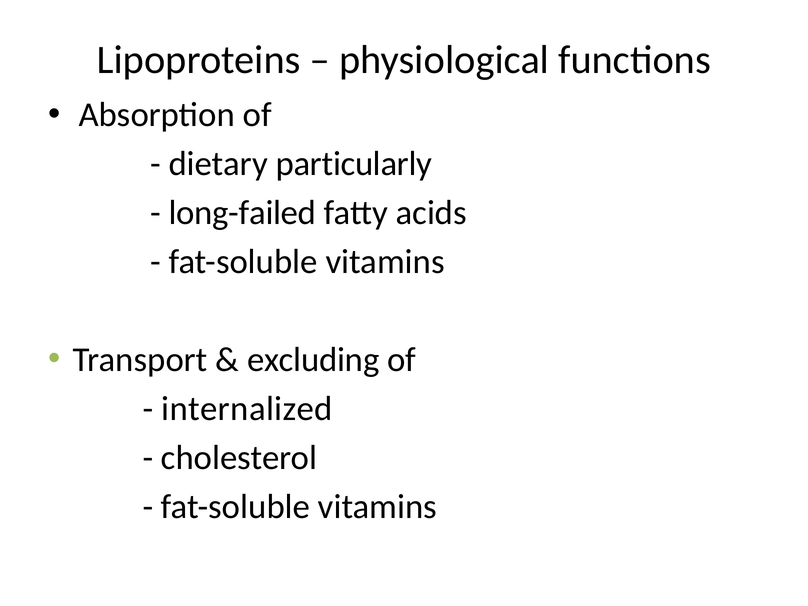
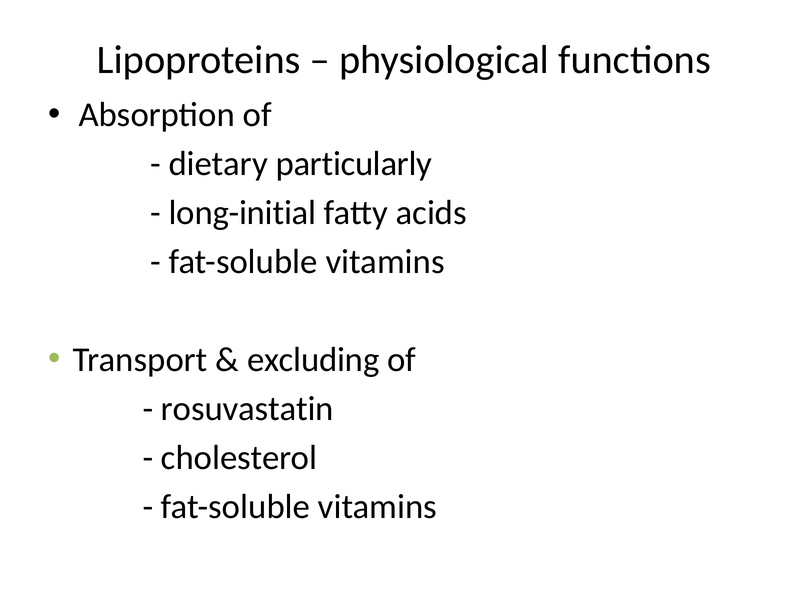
long-failed: long-failed -> long-initial (242, 213)
internalized: internalized -> rosuvastatin (247, 409)
